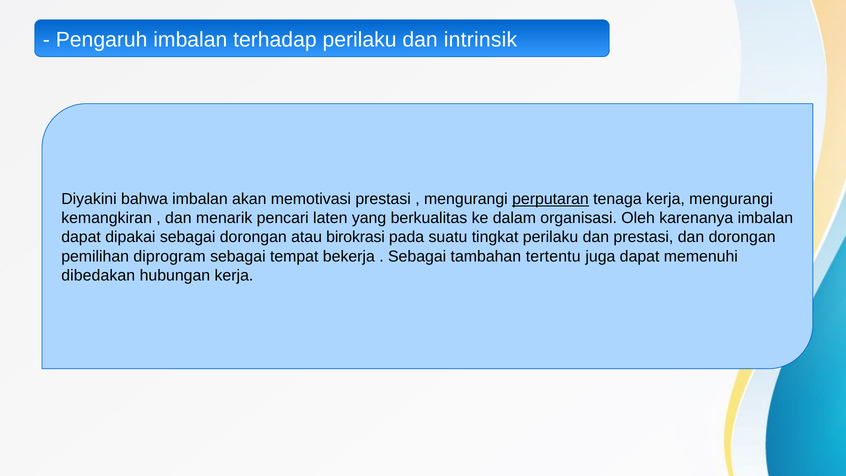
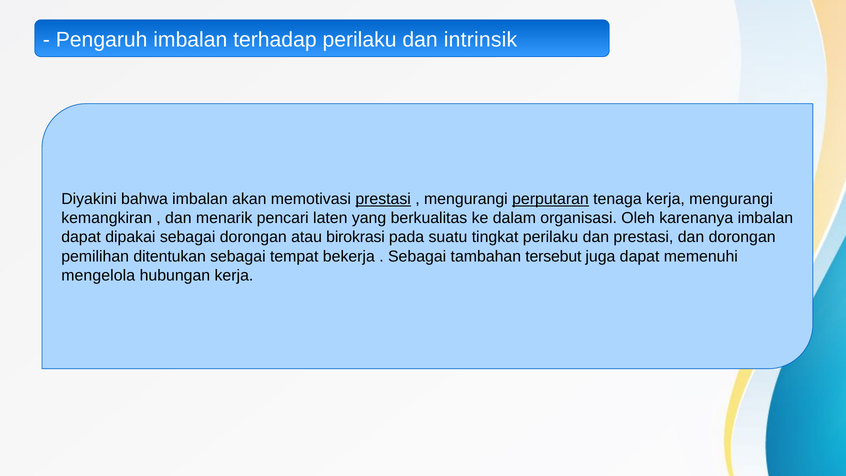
prestasi underline: none -> present (383, 199)
diprogram: diprogram -> ditentukan (170, 256)
tertentu: tertentu -> tersebut (553, 256)
dibedakan: dibedakan -> mengelola (98, 275)
